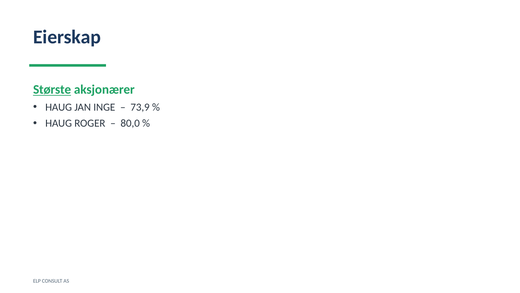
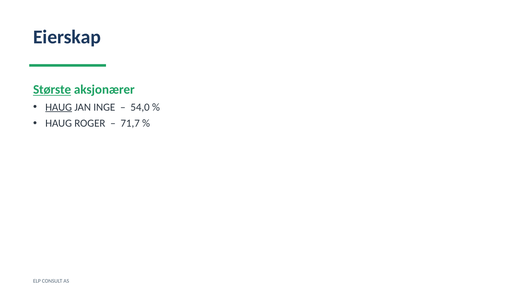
HAUG underline: none -> present (59, 107)
73,9: 73,9 -> 54,0 (140, 107)
80,0: 80,0 -> 71,7 (130, 123)
